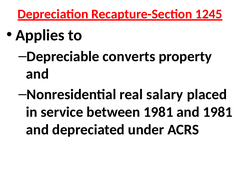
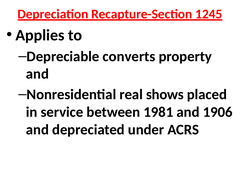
salary: salary -> shows (165, 94)
and 1981: 1981 -> 1906 (218, 112)
